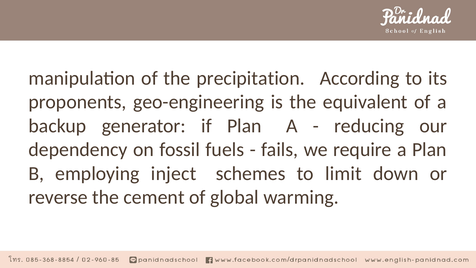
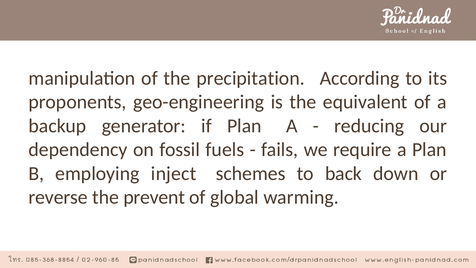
limit: limit -> back (343, 173)
cement: cement -> prevent (154, 197)
